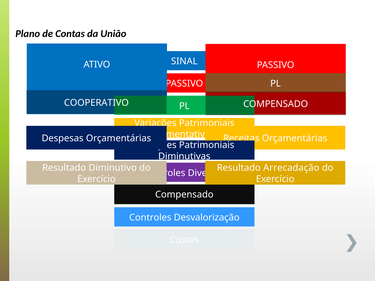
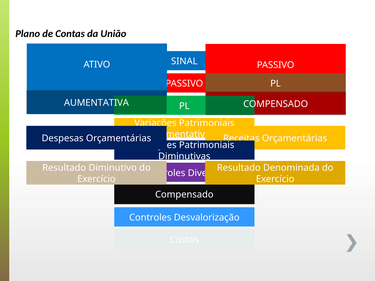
COOPERATIVO: COOPERATIVO -> AUMENTATIVA (96, 103)
Arrecadação: Arrecadação -> Denominada (291, 168)
